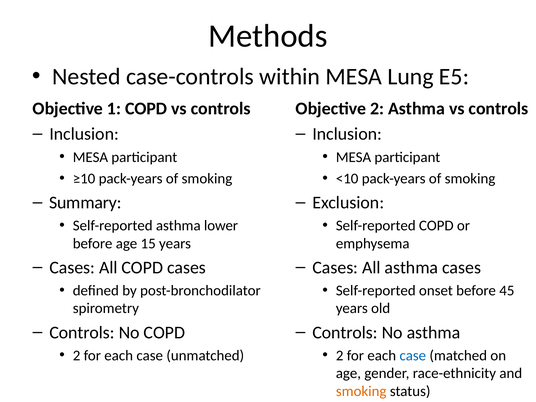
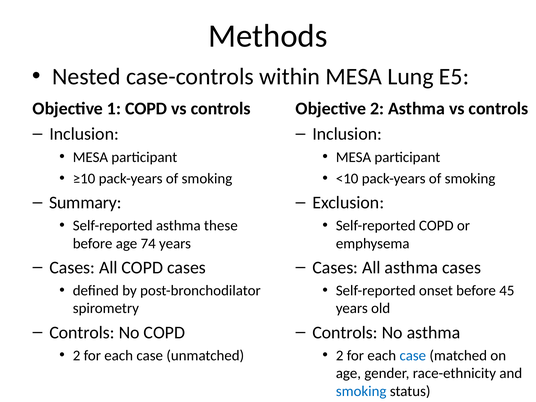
lower: lower -> these (221, 226)
15: 15 -> 74 (148, 243)
smoking colour: orange -> blue (361, 391)
